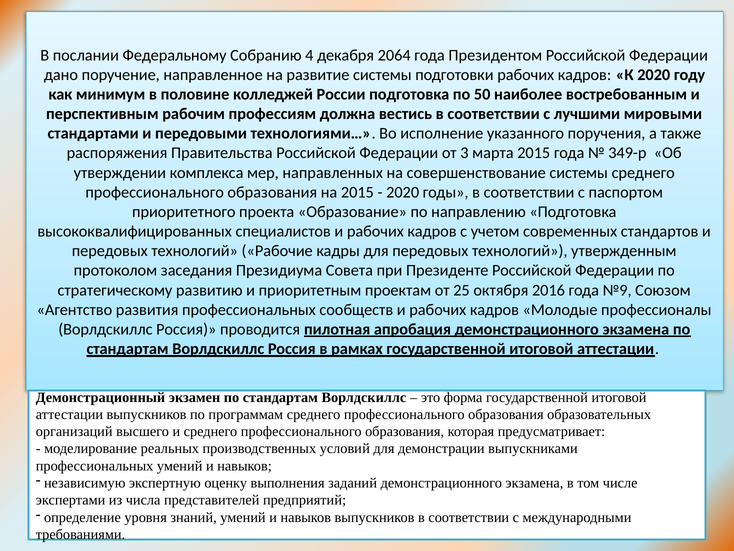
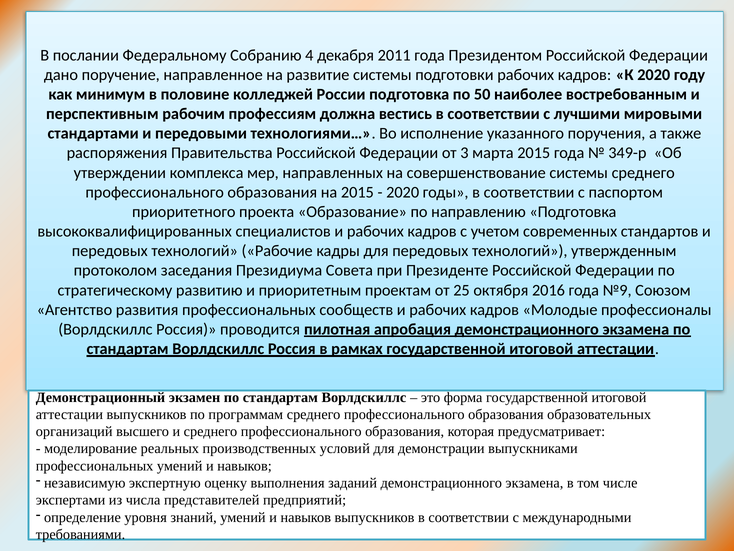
2064: 2064 -> 2011 (394, 55)
